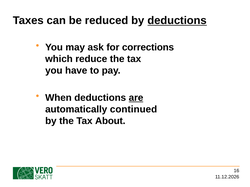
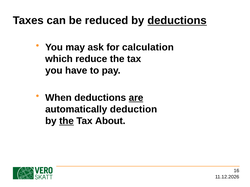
corrections: corrections -> calculation (148, 47)
continued: continued -> deduction (134, 110)
the underline: none -> present (66, 121)
